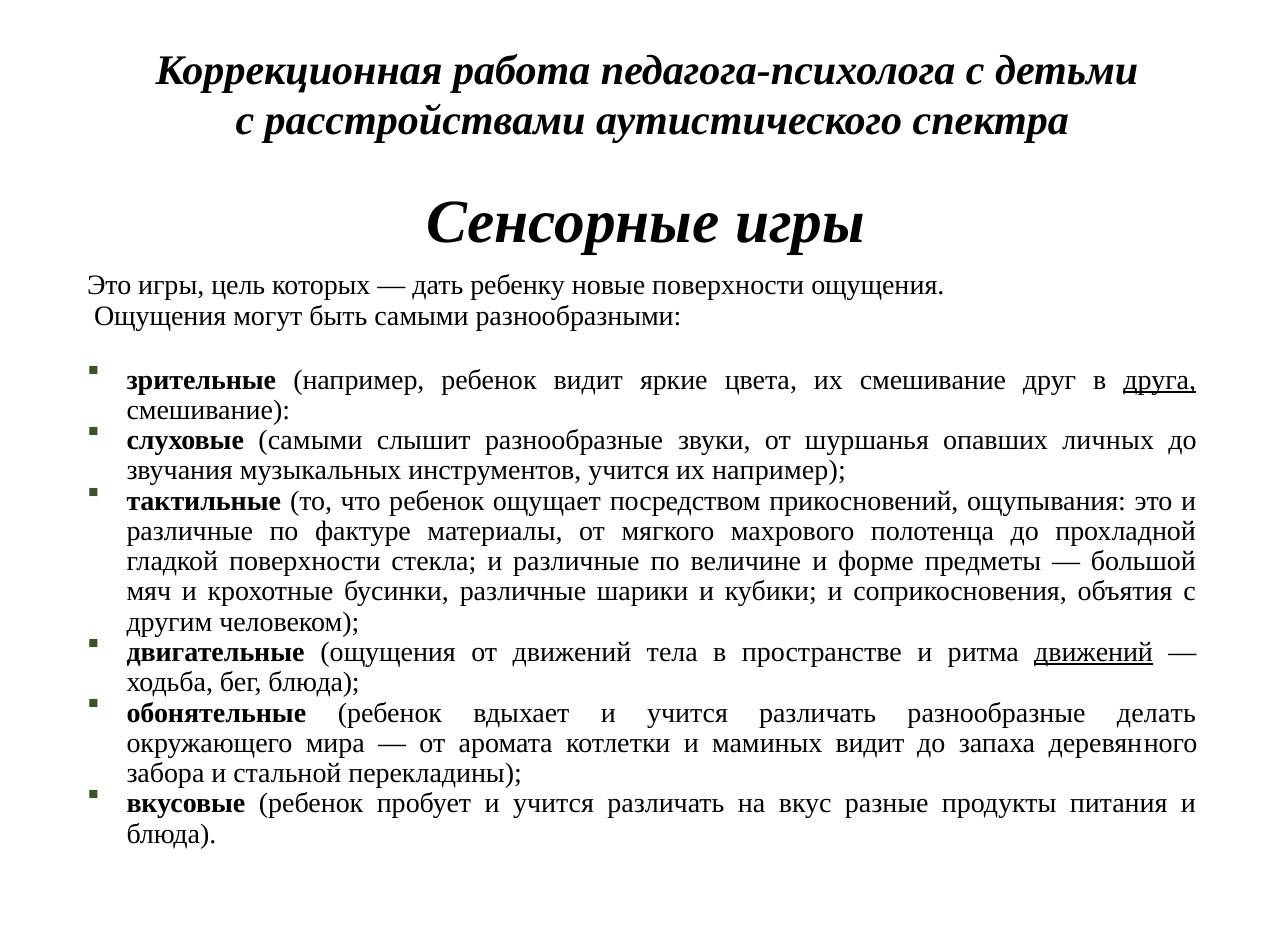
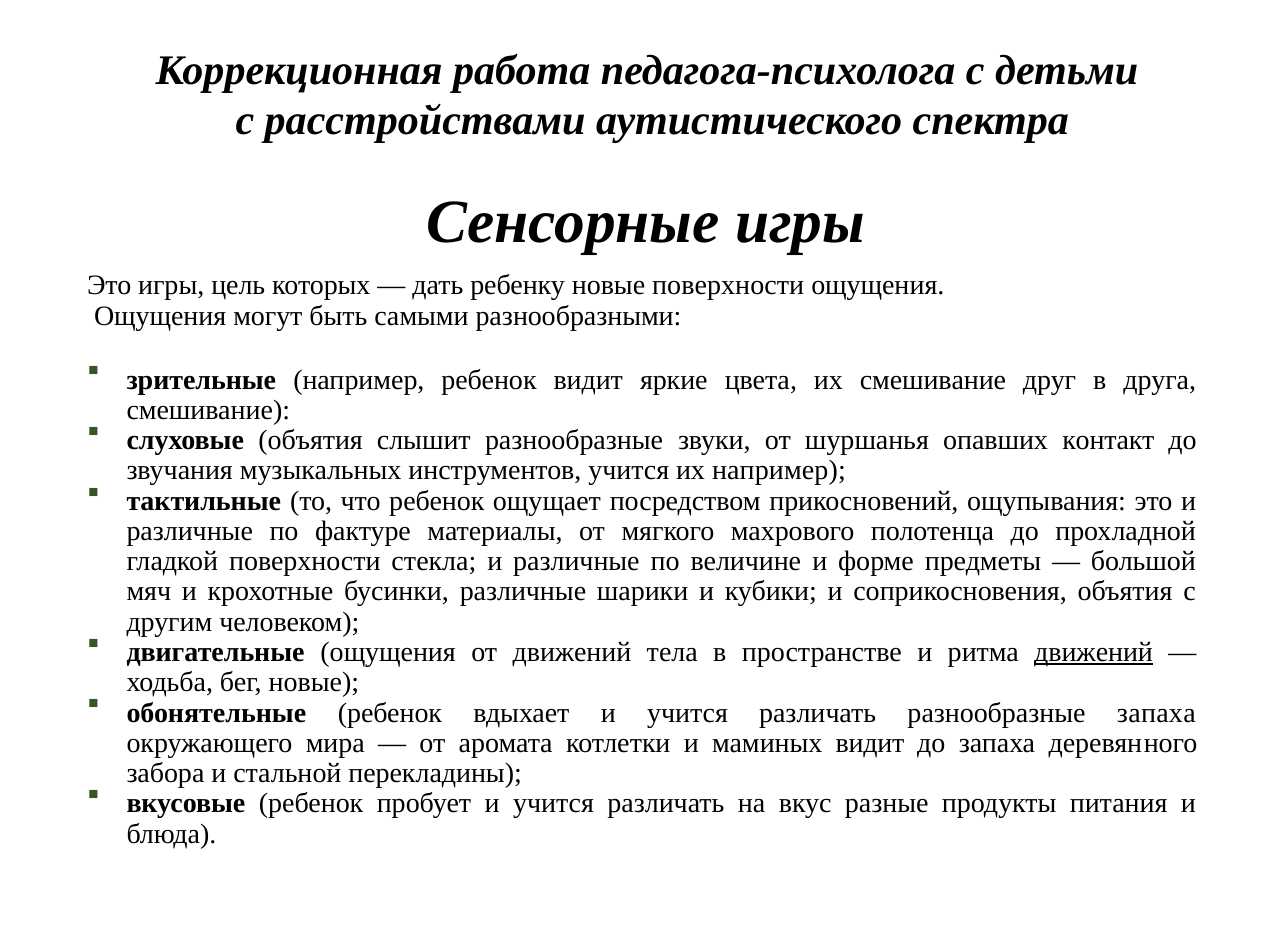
друга underline: present -> none (1160, 380)
слуховые самыми: самыми -> объятия (311, 440)
личных: личных -> контакт (1108, 440)
бег блюда: блюда -> новые (314, 682)
разнообразные делать: делать -> запаха (1156, 712)
